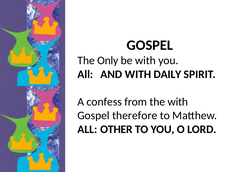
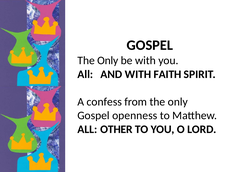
DAILY: DAILY -> FAITH (167, 74)
from the with: with -> only (178, 102)
therefore: therefore -> openness (135, 116)
